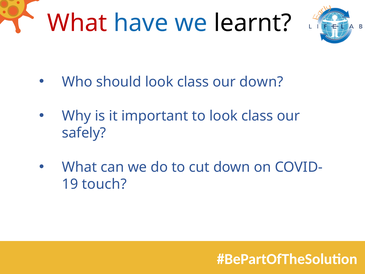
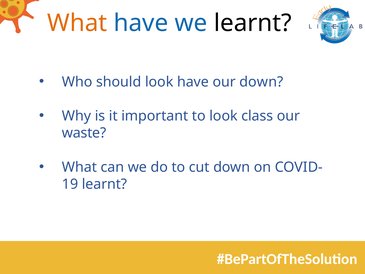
What colour: red -> orange (77, 23)
should look class: class -> have (193, 82)
safely: safely -> waste (84, 133)
touch: touch -> learnt (104, 184)
